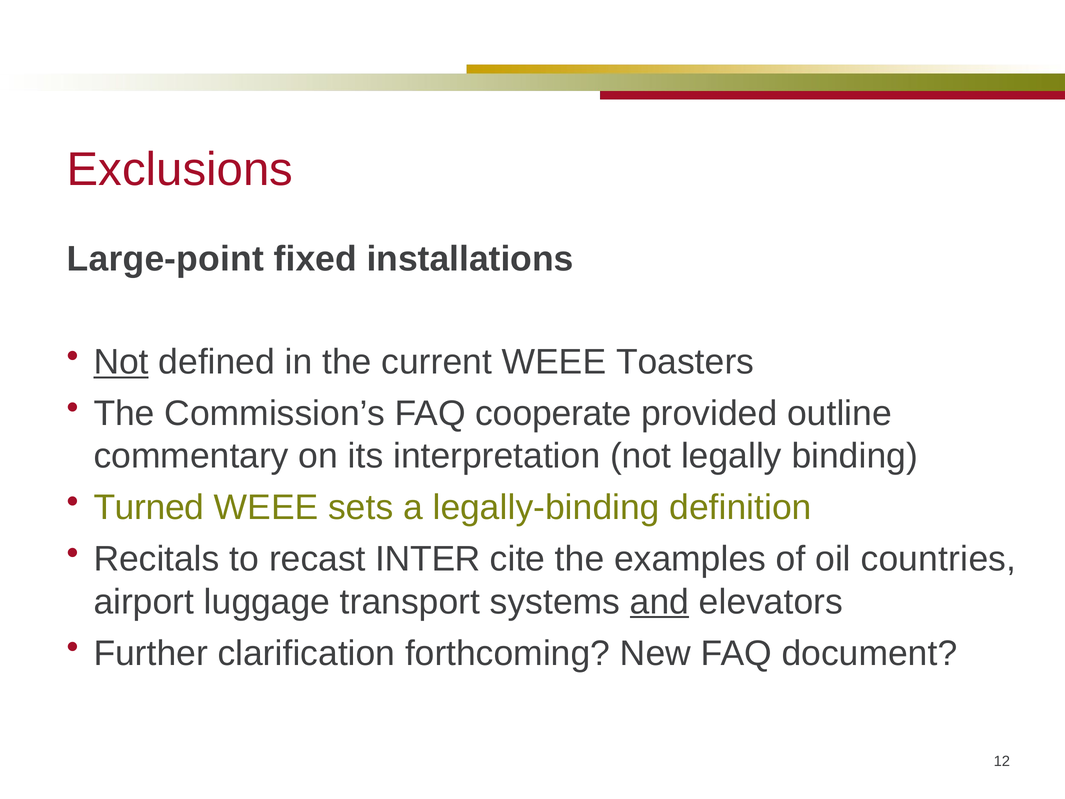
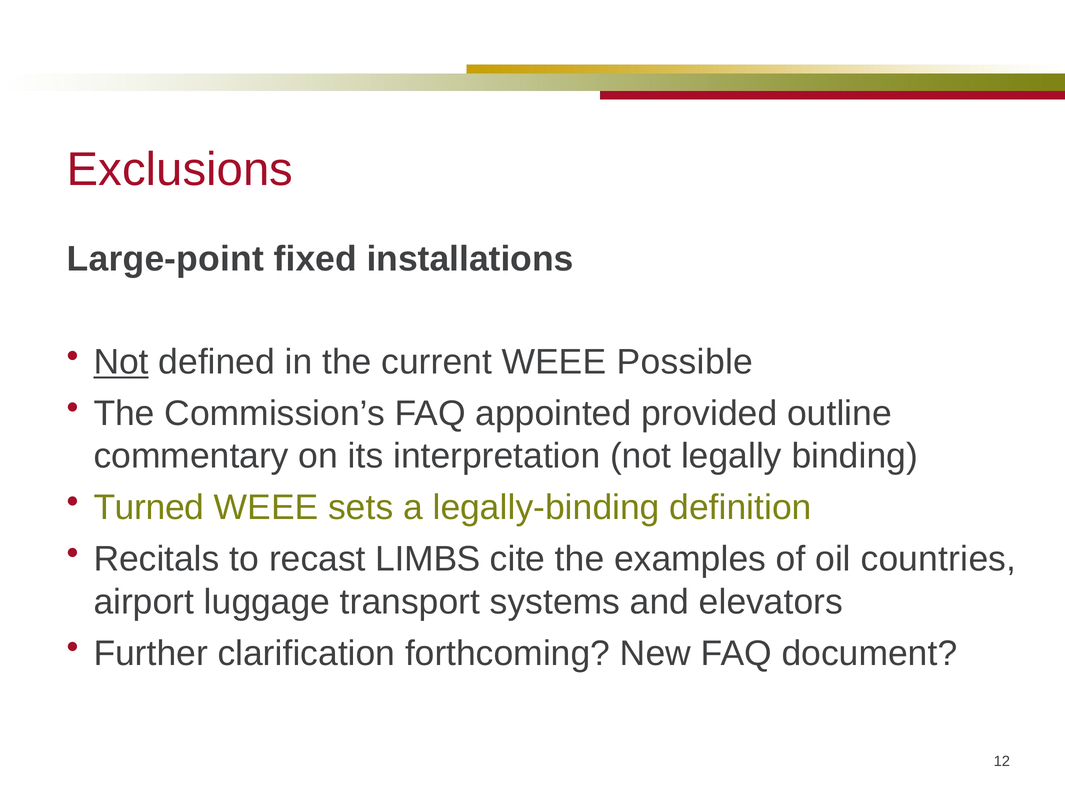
Toasters: Toasters -> Possible (685, 362)
cooperate: cooperate -> appointed (553, 413)
INTER: INTER -> LIMBS (428, 559)
and underline: present -> none (659, 602)
